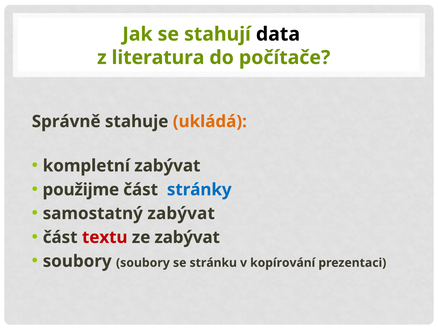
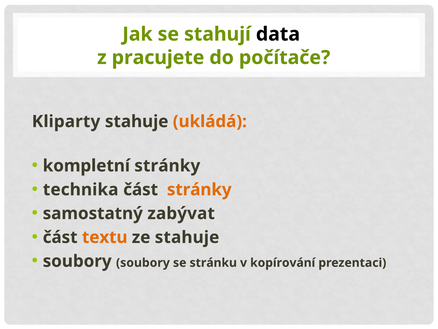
literatura: literatura -> pracujete (158, 57)
Správně: Správně -> Kliparty (66, 121)
kompletní zabývat: zabývat -> stránky (167, 166)
použijme: použijme -> technika (81, 189)
stránky colour: blue -> orange (199, 189)
textu colour: red -> orange (105, 237)
ze zabývat: zabývat -> stahuje (187, 237)
